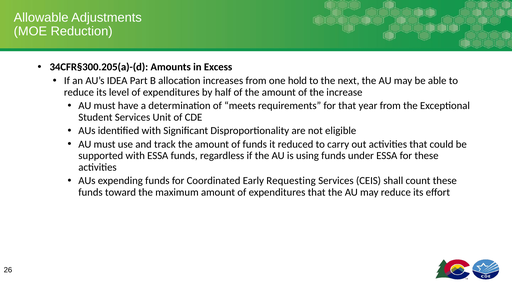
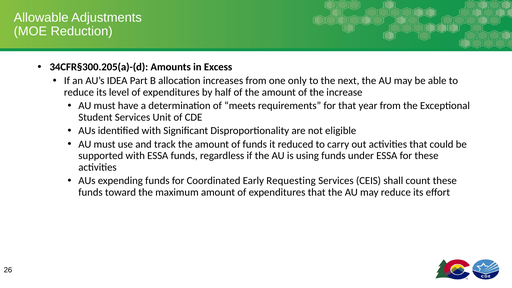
hold: hold -> only (297, 81)
